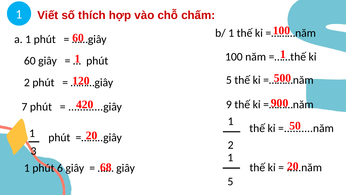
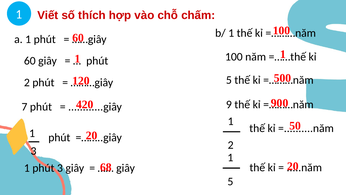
phút 6: 6 -> 3 (60, 168)
